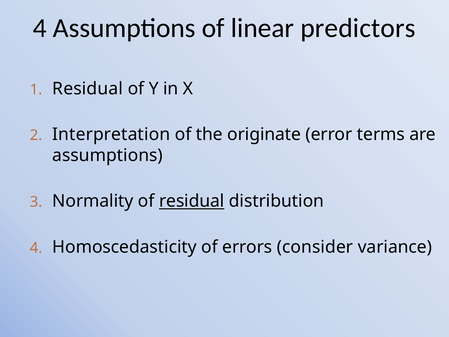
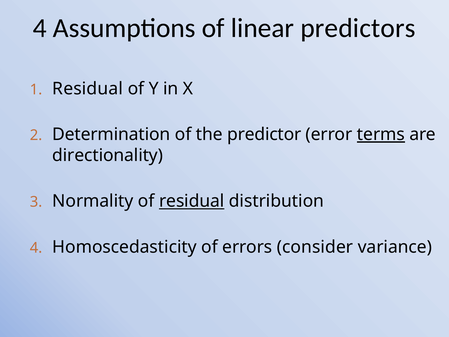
Interpretation: Interpretation -> Determination (111, 134)
originate: originate -> predictor (264, 134)
terms underline: none -> present (381, 134)
assumptions: assumptions -> directionality (108, 155)
